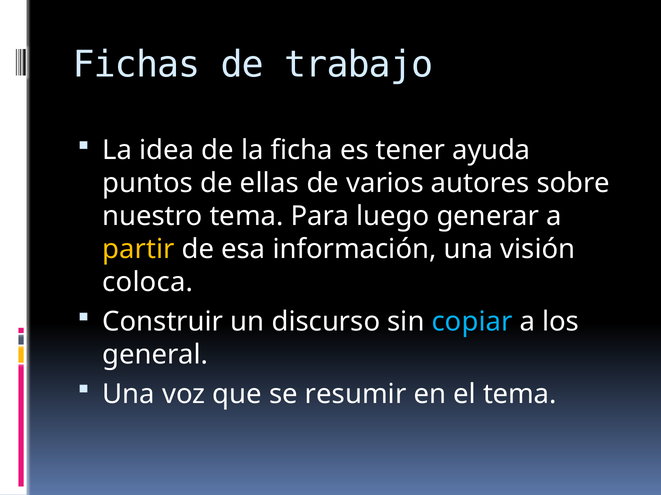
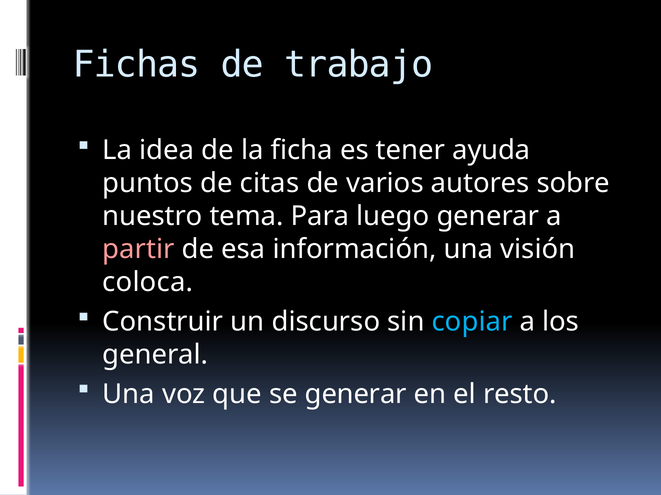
ellas: ellas -> citas (269, 184)
partir colour: yellow -> pink (138, 250)
se resumir: resumir -> generar (356, 395)
el tema: tema -> resto (520, 395)
